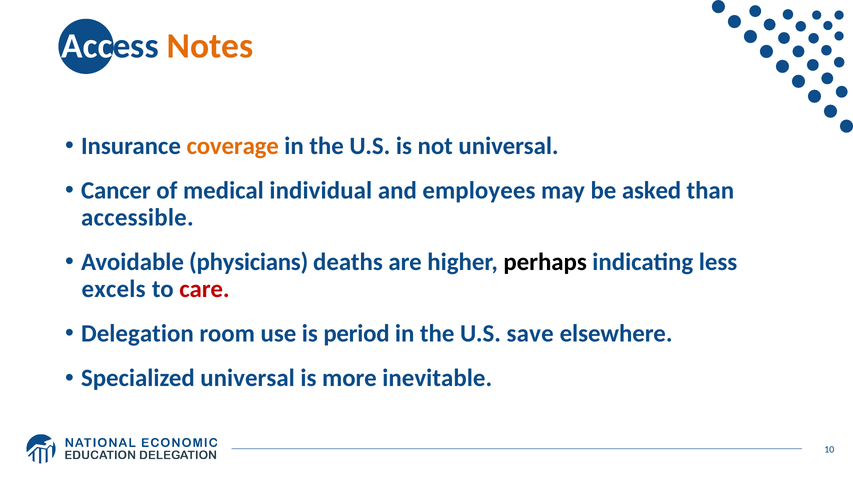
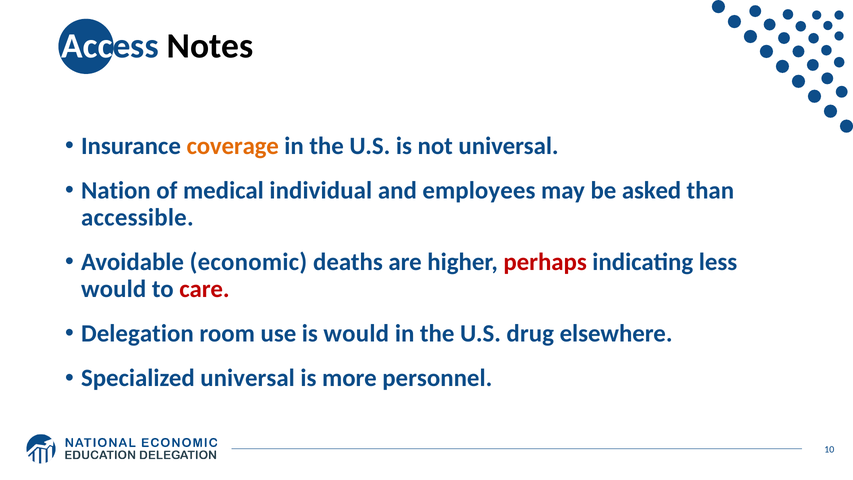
Notes colour: orange -> black (210, 46)
Cancer: Cancer -> Nation (116, 190)
physicians: physicians -> economic (248, 262)
perhaps colour: black -> red (545, 262)
excels: excels -> would (114, 289)
is period: period -> would (356, 333)
save: save -> drug (530, 333)
inevitable: inevitable -> personnel (437, 378)
